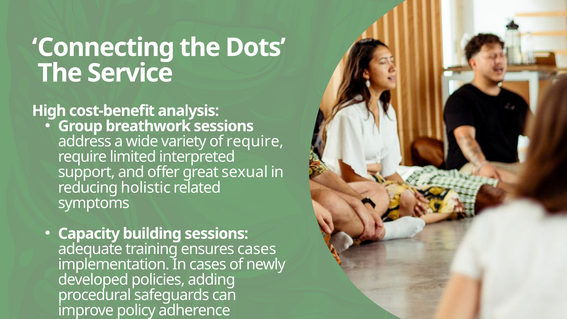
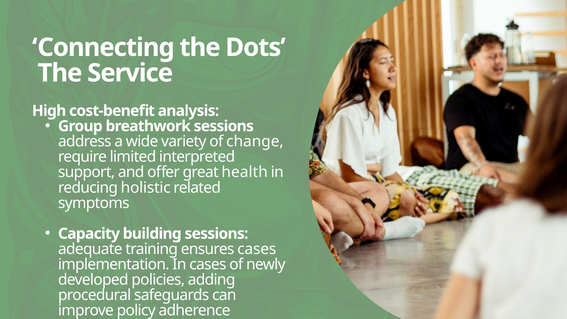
of require: require -> change (255, 141)
sexual: sexual -> health (245, 172)
